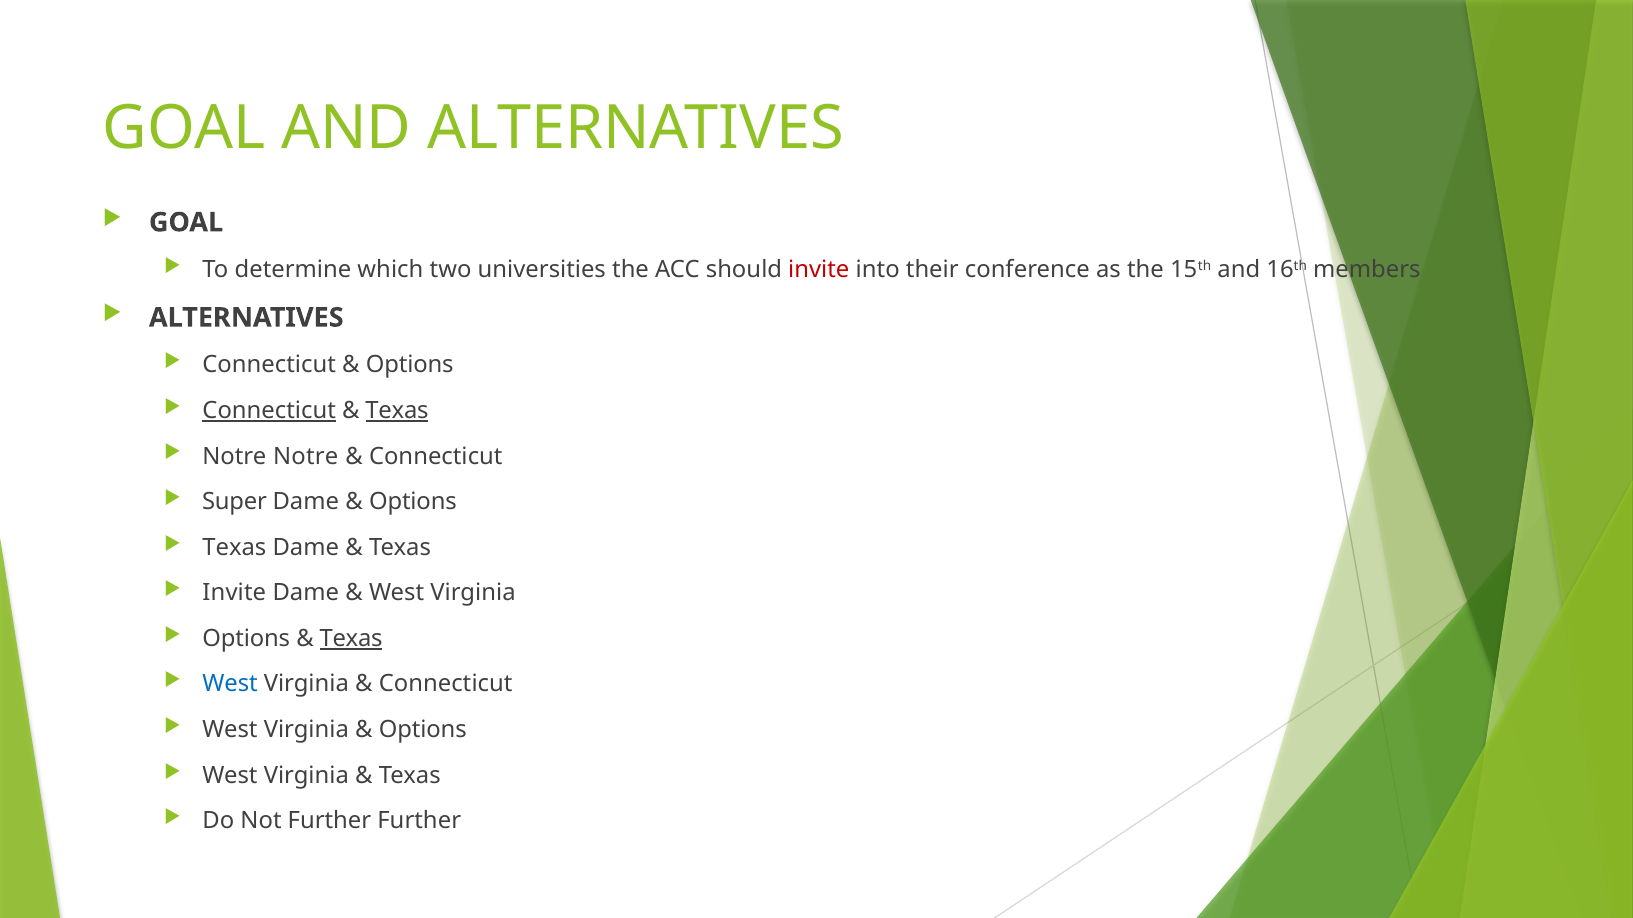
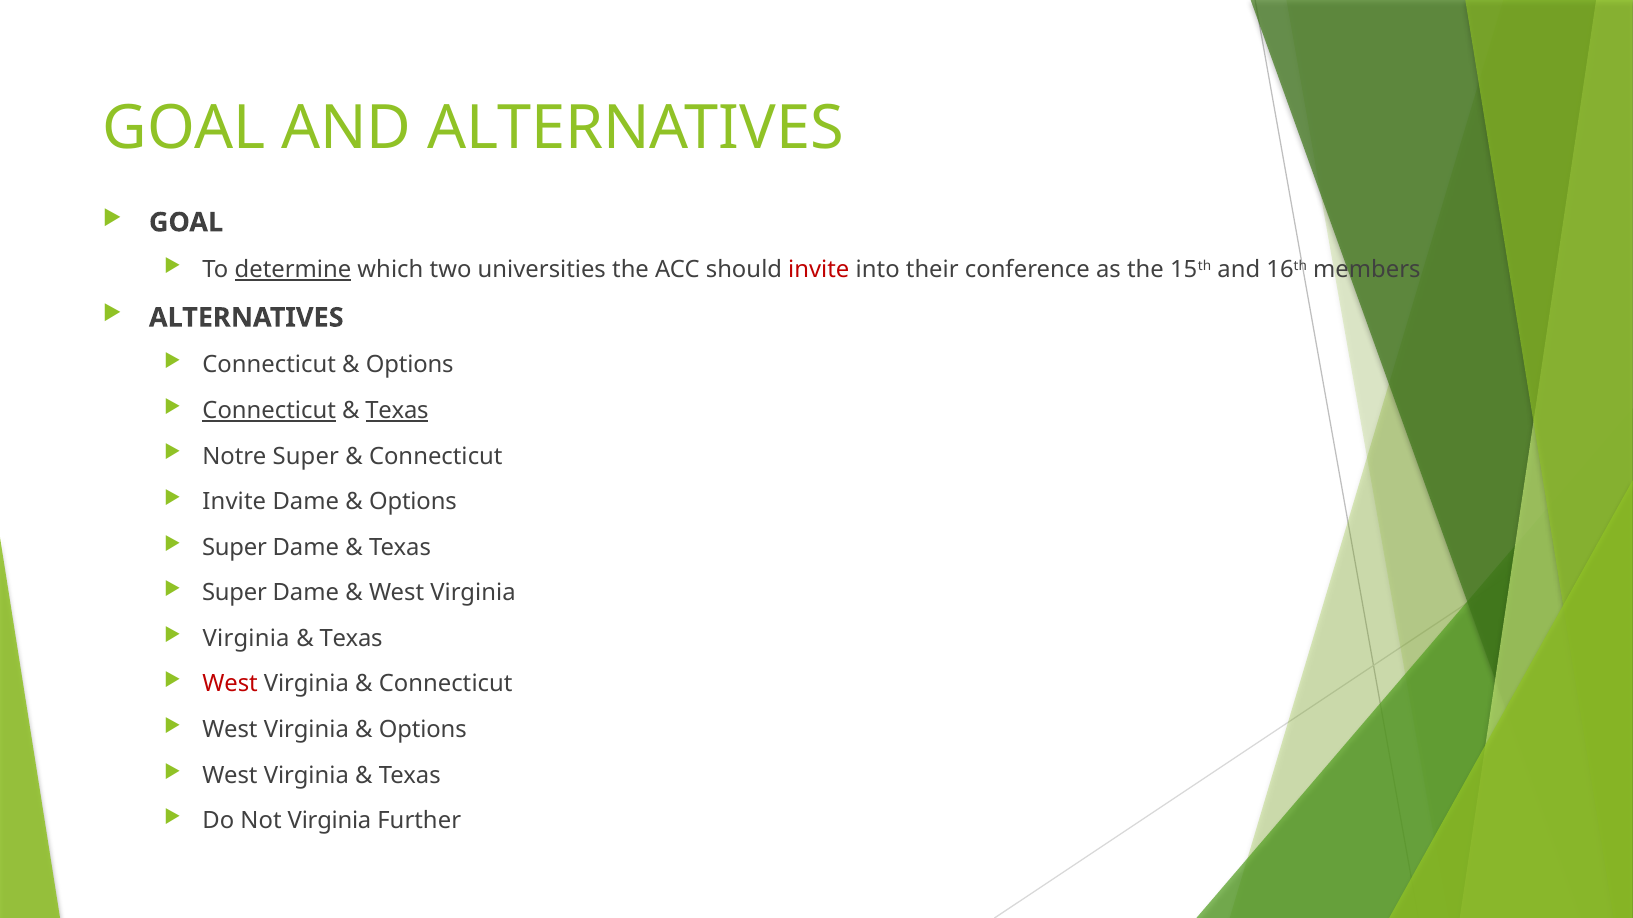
determine underline: none -> present (293, 270)
Notre Notre: Notre -> Super (306, 456)
Super: Super -> Invite (234, 502)
Texas: Texas -> Super (235, 548)
Invite: Invite -> Super (235, 593)
Options: Options -> Virginia (246, 639)
Texas underline: present -> none (351, 639)
West colour: blue -> red (230, 685)
Not Further: Further -> Virginia (330, 821)
